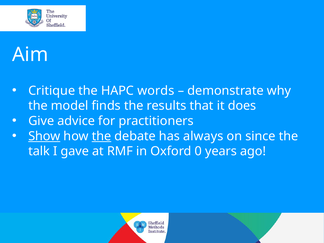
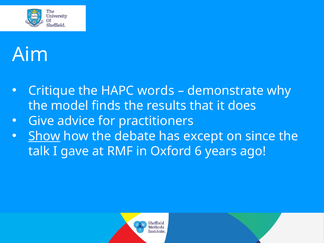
the underline: present -> none (102, 136)
always: always -> except (203, 136)
0: 0 -> 6 (198, 151)
